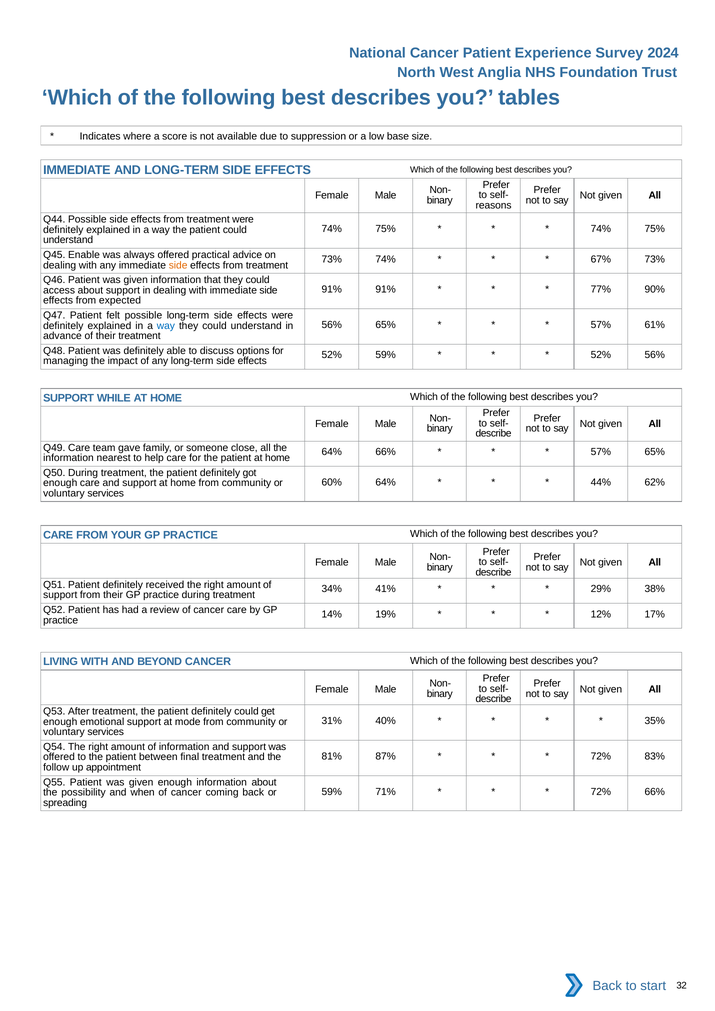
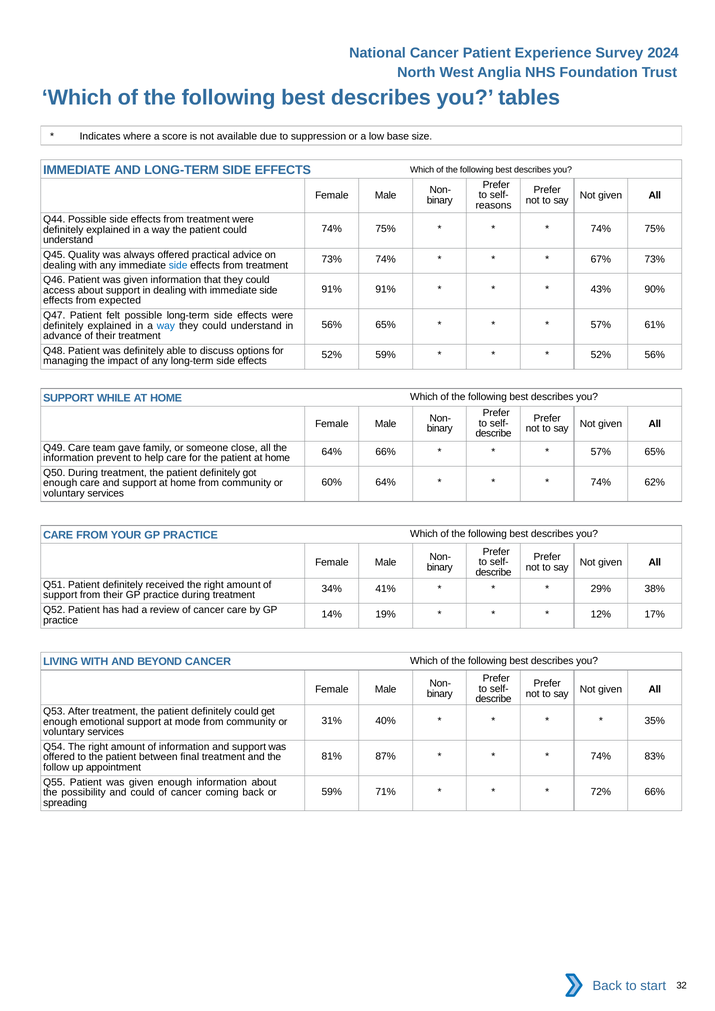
Enable: Enable -> Quality (84, 255)
side colour: orange -> blue (178, 265)
77%: 77% -> 43% (601, 290)
nearest: nearest -> prevent (114, 458)
44%: 44% -> 74% (601, 483)
72%: 72% -> 74% (601, 757)
and when: when -> could (143, 793)
